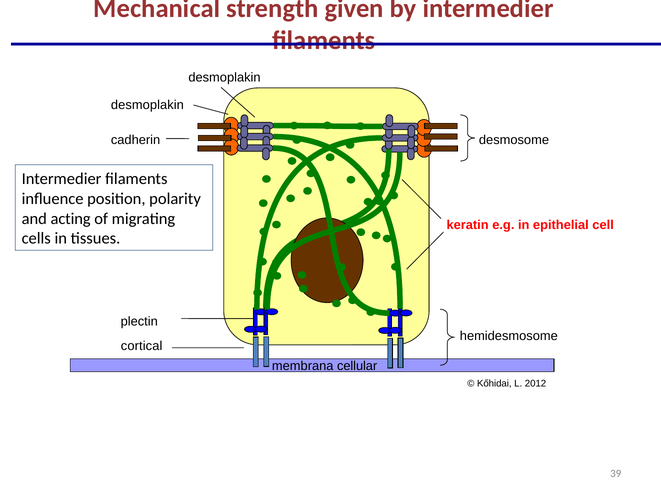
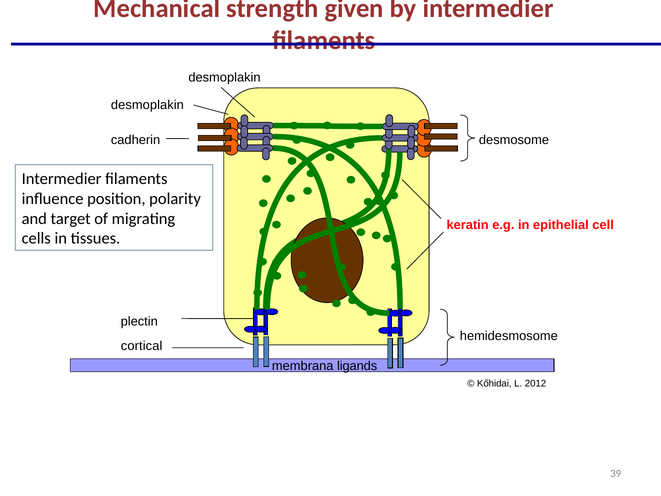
acting: acting -> target (71, 219)
cellular: cellular -> ligands (357, 366)
